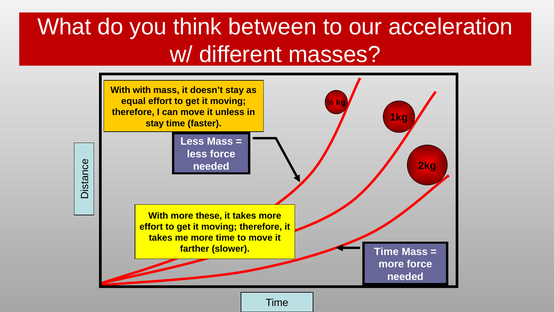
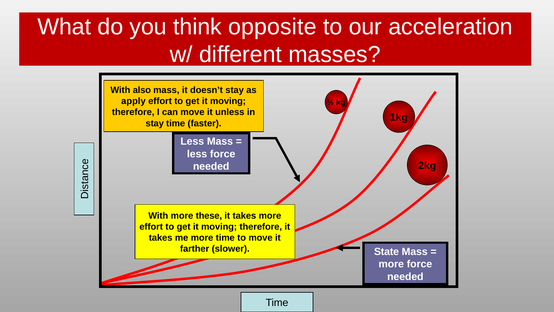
between: between -> opposite (272, 27)
With with: with -> also (142, 90)
equal: equal -> apply (133, 101)
Time: Time -> State (387, 251)
